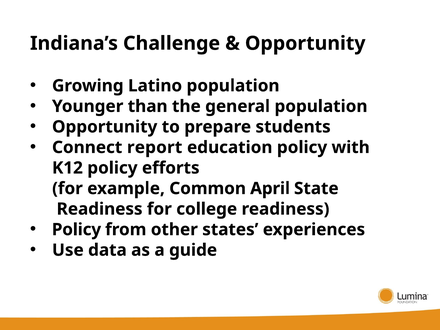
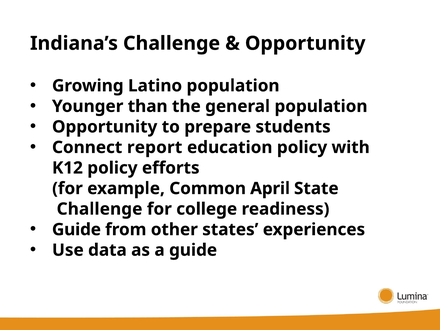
Readiness: Readiness -> Challenge (100, 209)
Policy: Policy -> Guide (76, 230)
